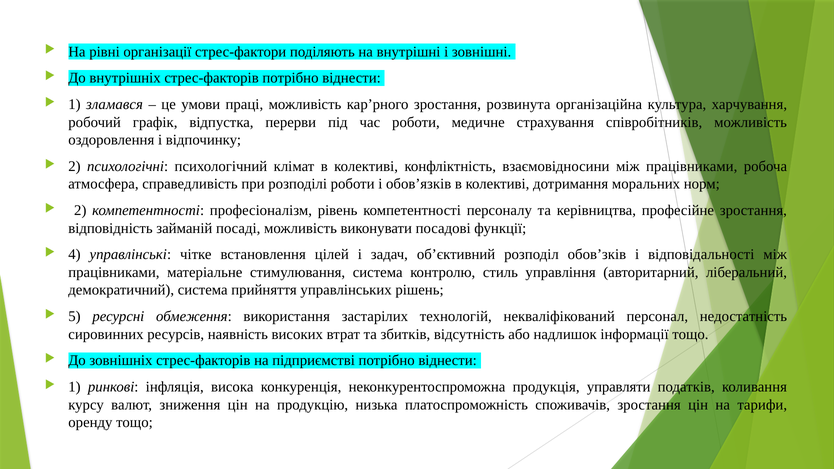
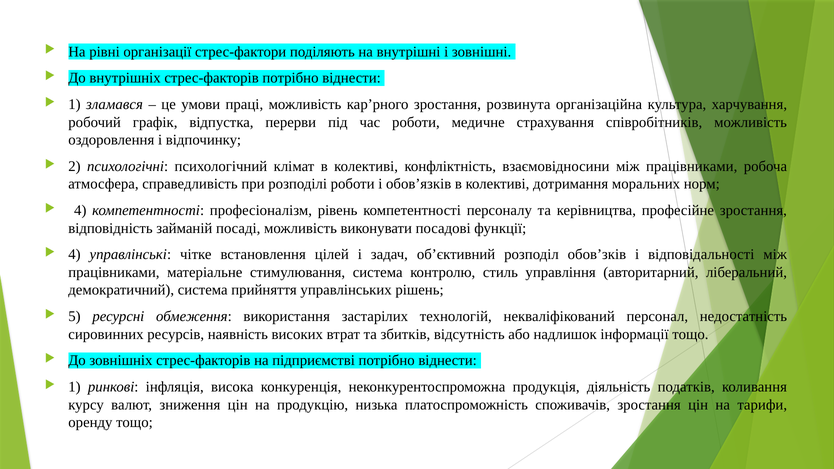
2: 2 -> 4 (80, 211)
управляти: управляти -> діяльність (619, 387)
